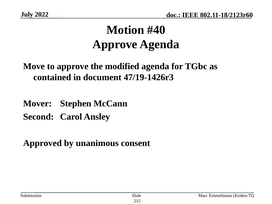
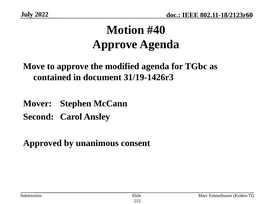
47/19-1426r3: 47/19-1426r3 -> 31/19-1426r3 (149, 77)
